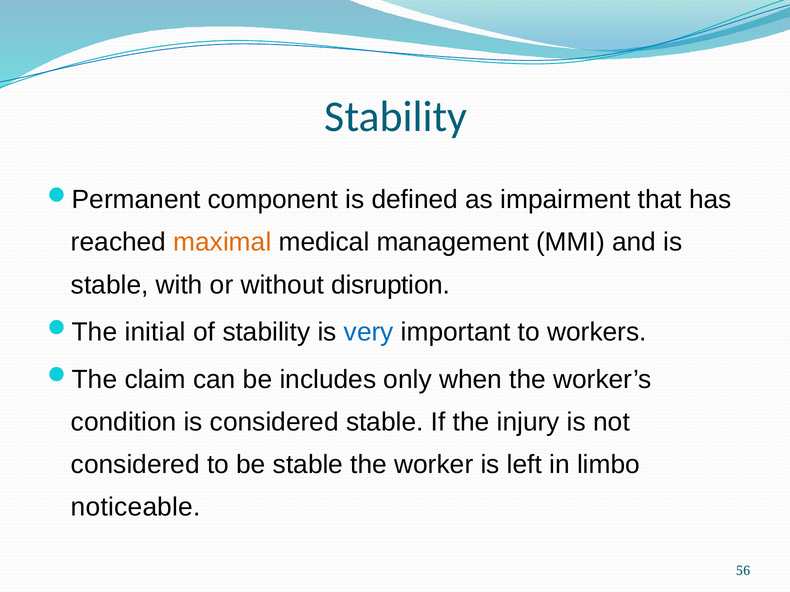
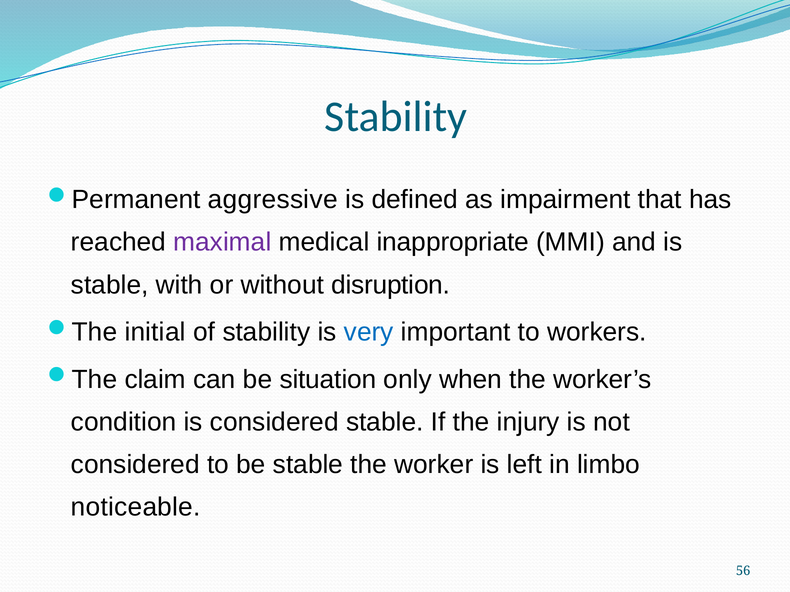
component: component -> aggressive (273, 200)
maximal colour: orange -> purple (222, 242)
management: management -> inappropriate (453, 242)
includes: includes -> situation (328, 380)
